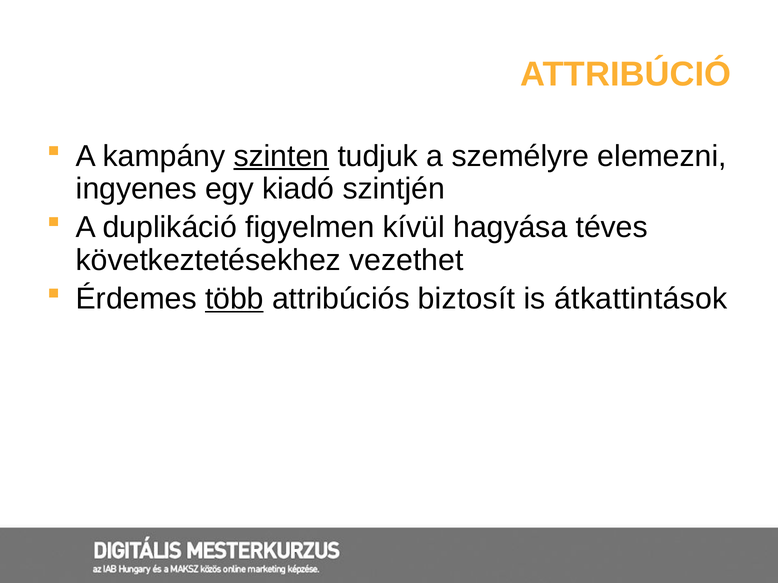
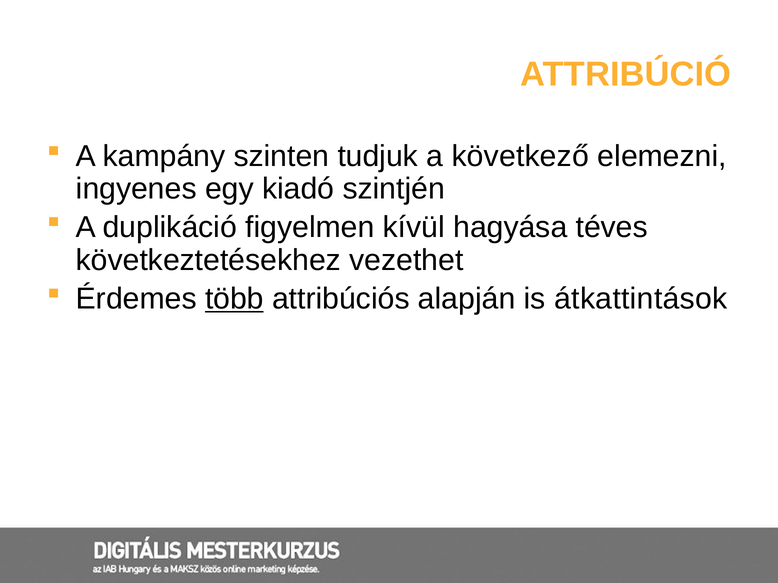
szinten underline: present -> none (281, 156)
személyre: személyre -> következő (520, 156)
biztosít: biztosít -> alapján (467, 299)
